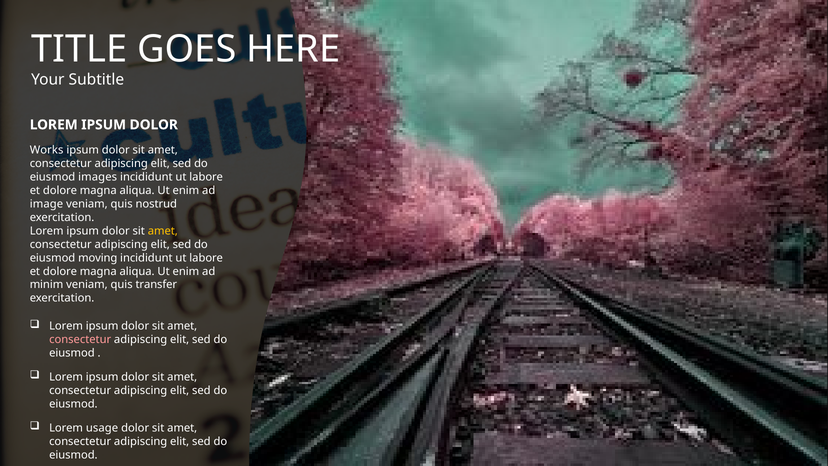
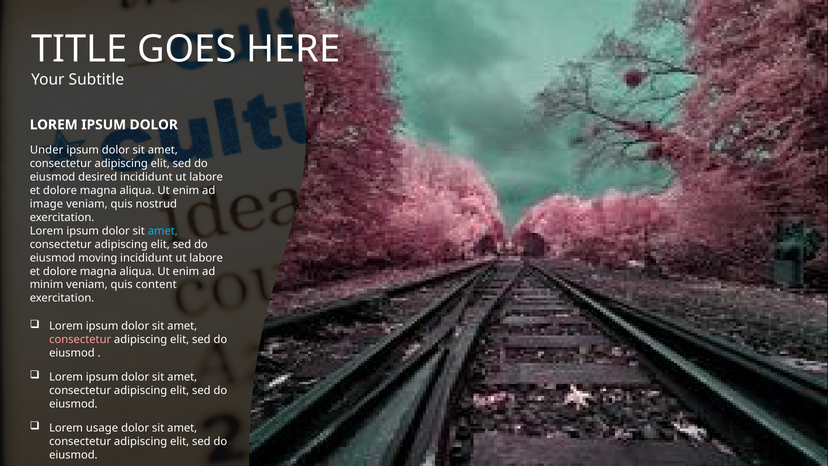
Works: Works -> Under (47, 150)
images: images -> desired (98, 177)
amet colour: yellow -> light blue (163, 231)
transfer: transfer -> content (156, 285)
